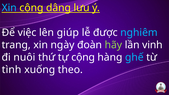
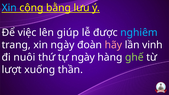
dâng: dâng -> bằng (58, 8)
hãy colour: light green -> pink (113, 45)
tự cộng: cộng -> ngày (83, 57)
ghế colour: light blue -> light green (134, 57)
tình: tình -> lượt (12, 70)
theo: theo -> thần (70, 70)
